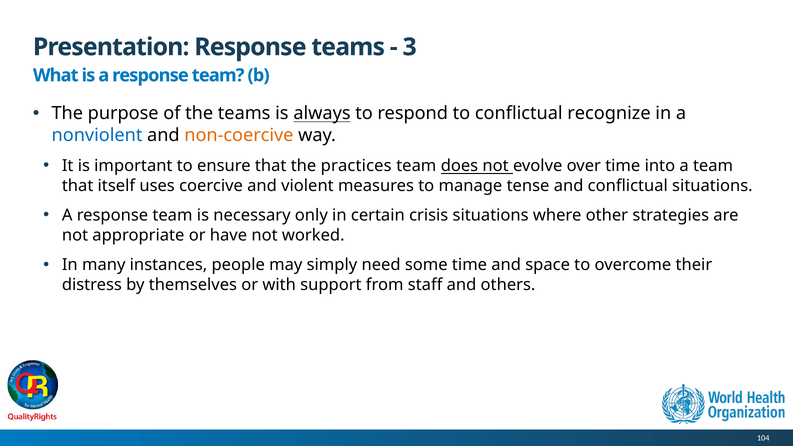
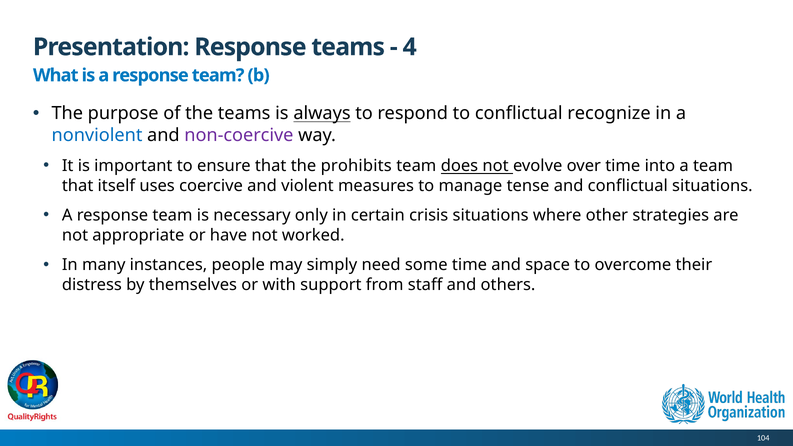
3: 3 -> 4 (410, 47)
non-coercive colour: orange -> purple (239, 135)
practices: practices -> prohibits (356, 166)
